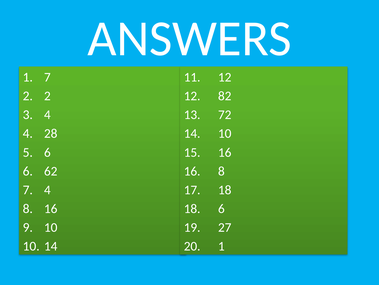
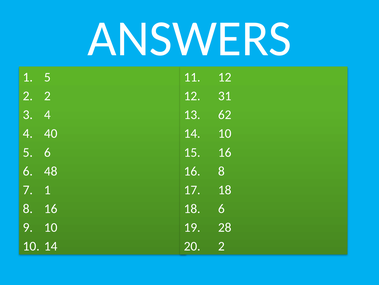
7: 7 -> 5 (47, 77)
82: 82 -> 31 (225, 96)
72: 72 -> 62 (225, 115)
28: 28 -> 40 (51, 133)
62: 62 -> 48 (51, 171)
4: 4 -> 1 (47, 189)
27: 27 -> 28 (225, 227)
20 1: 1 -> 2 (221, 246)
